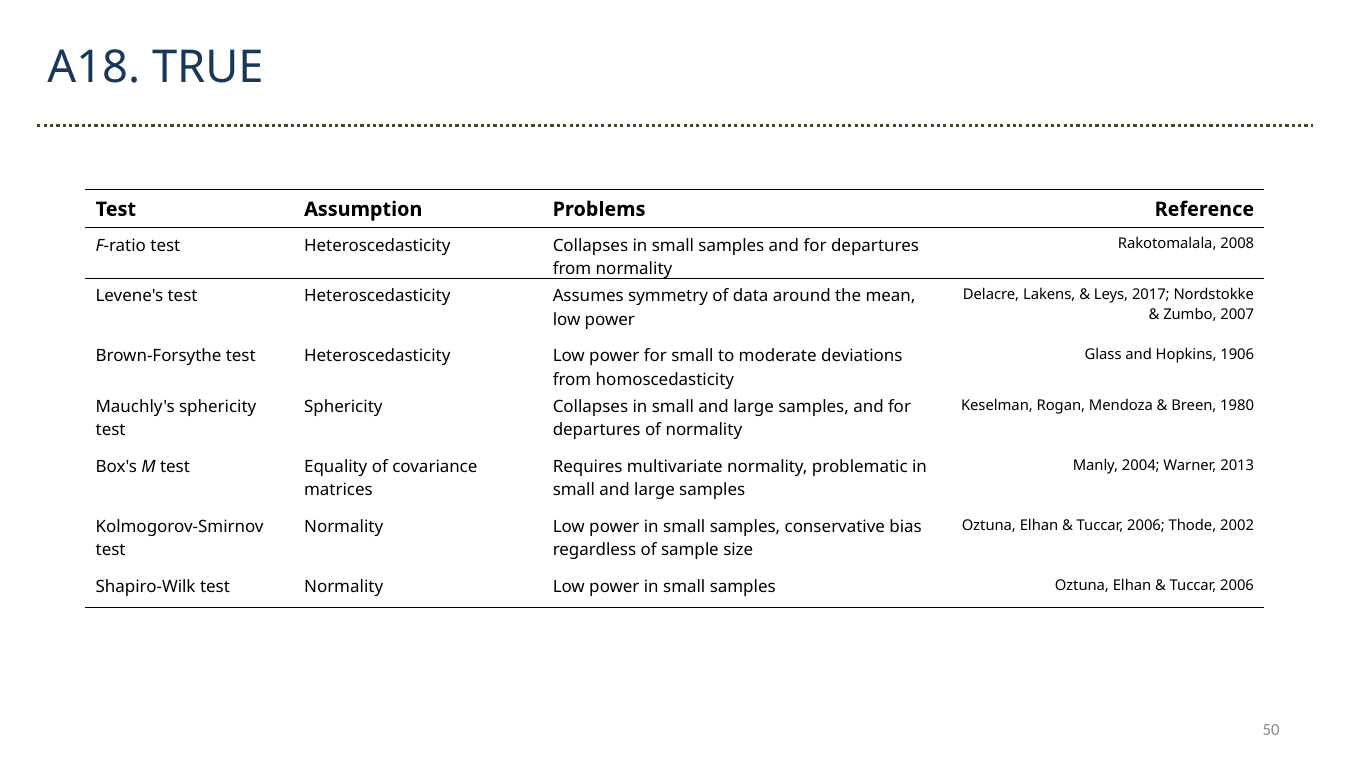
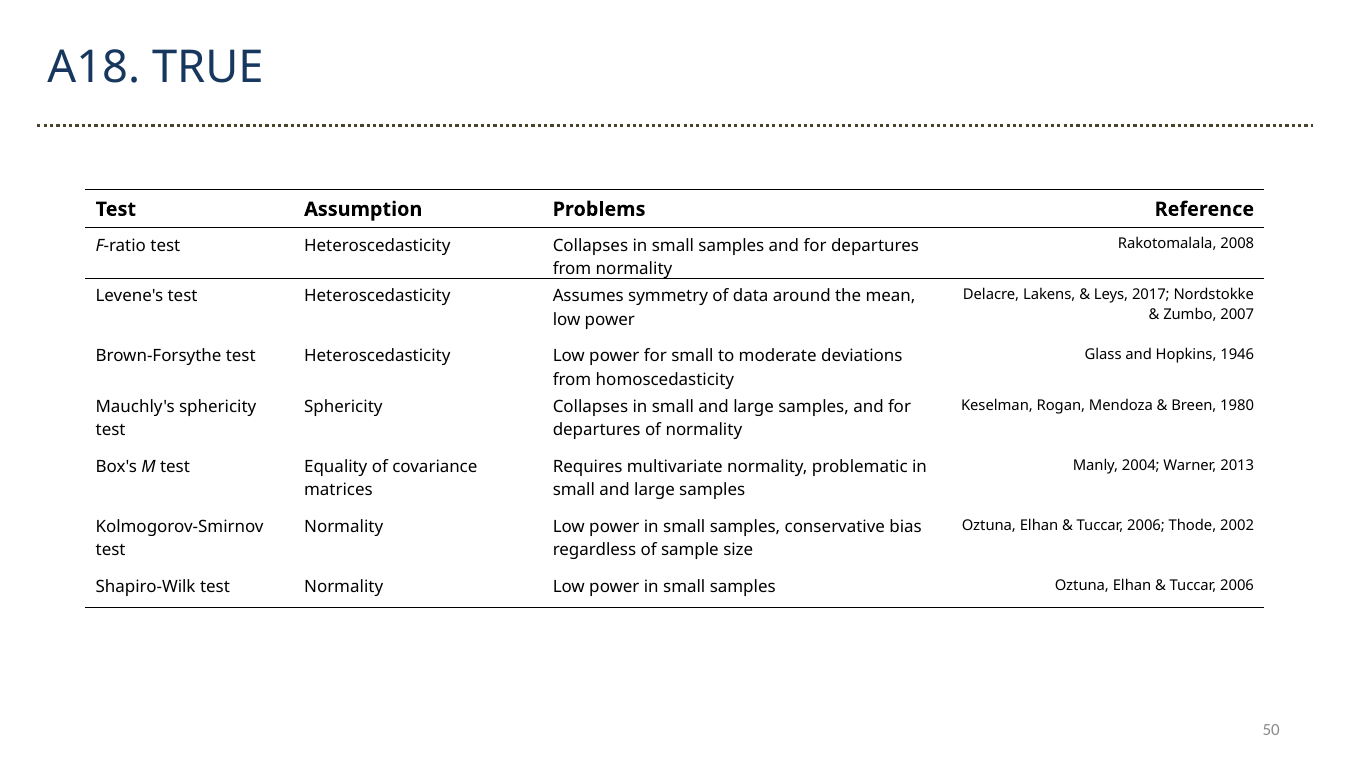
1906: 1906 -> 1946 (1237, 355)
